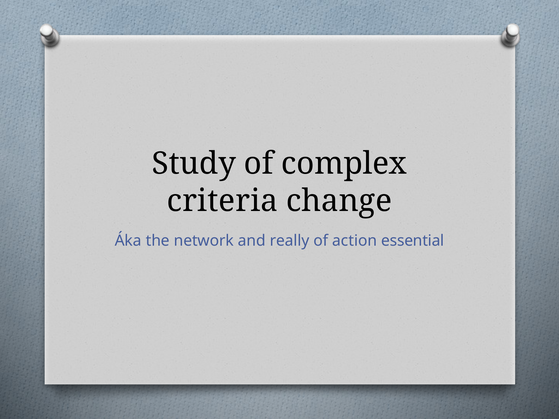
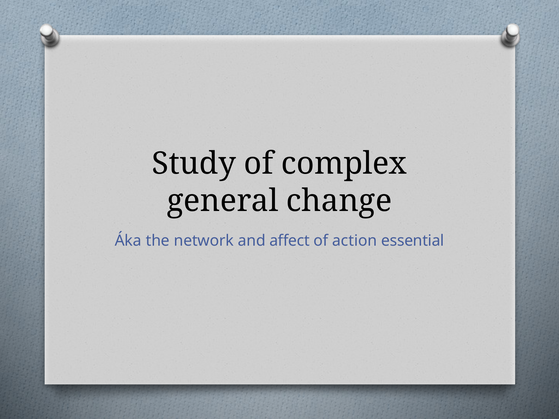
criteria: criteria -> general (223, 201)
really: really -> affect (290, 241)
